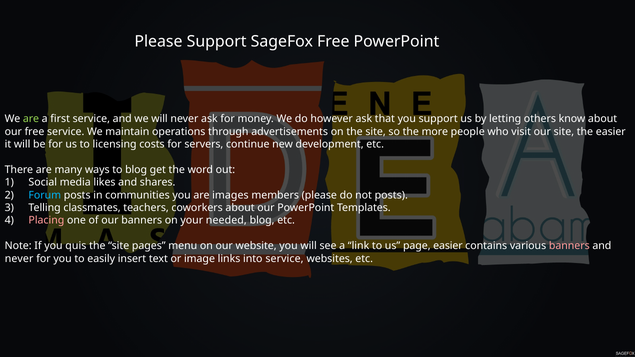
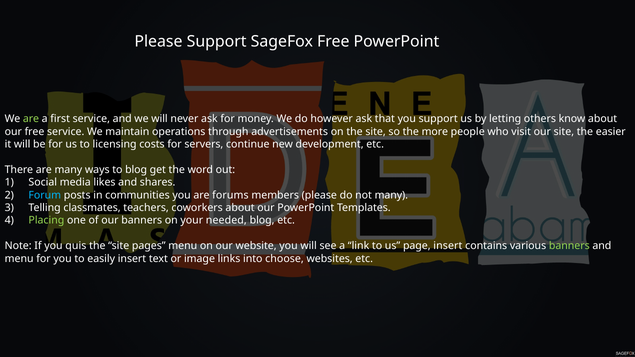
images: images -> forums (230, 195)
not posts: posts -> many (391, 195)
Placing colour: pink -> light green (46, 221)
page easier: easier -> insert (448, 246)
banners colour: pink -> light green (569, 246)
never: never -> menu (19, 259)
into service: service -> choose (285, 259)
